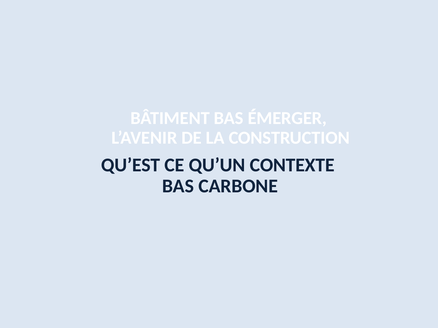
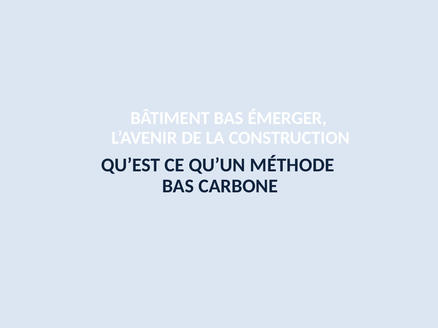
CONTEXTE: CONTEXTE -> MÉTHODE (292, 165)
